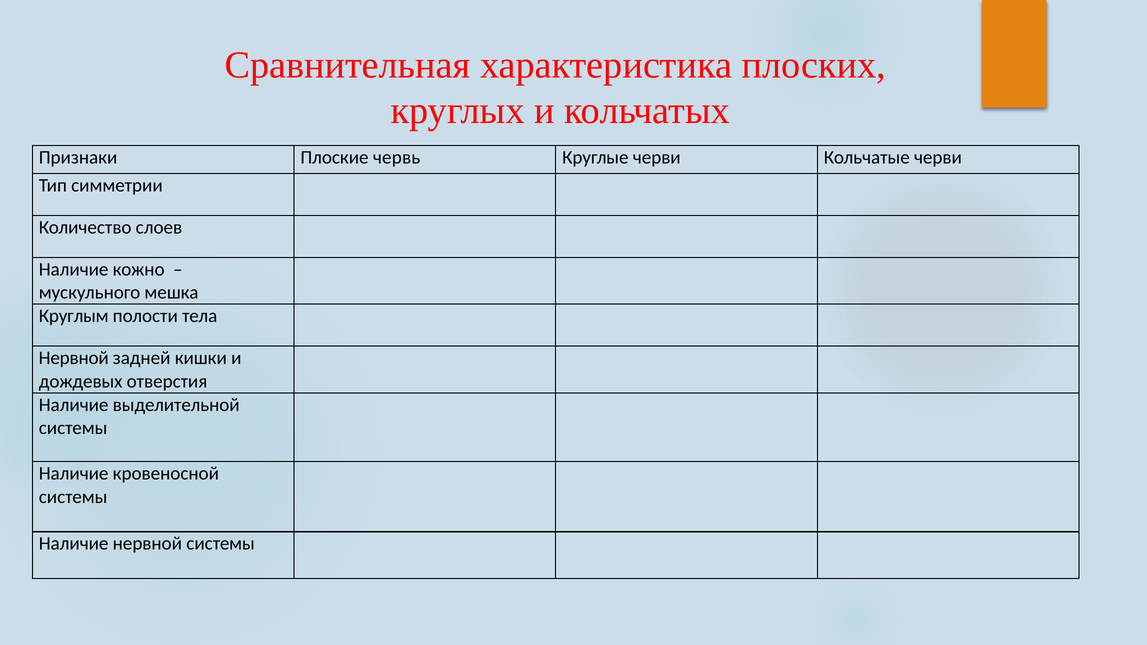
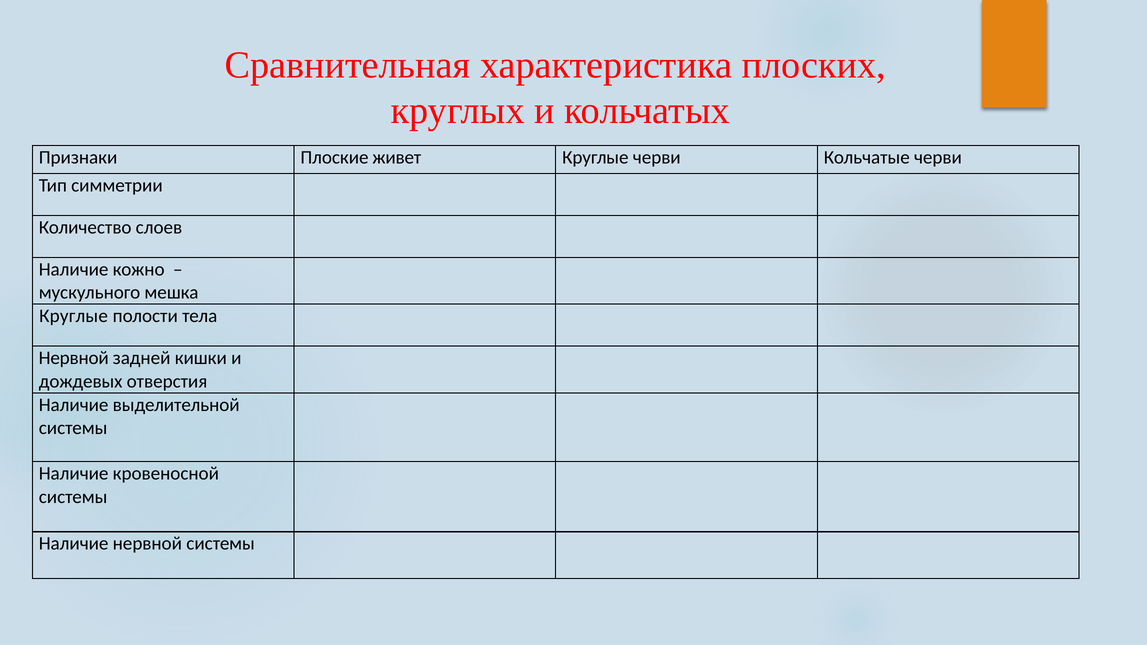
червь: червь -> живет (397, 158)
Круглым: Круглым -> Круглые (74, 316)
